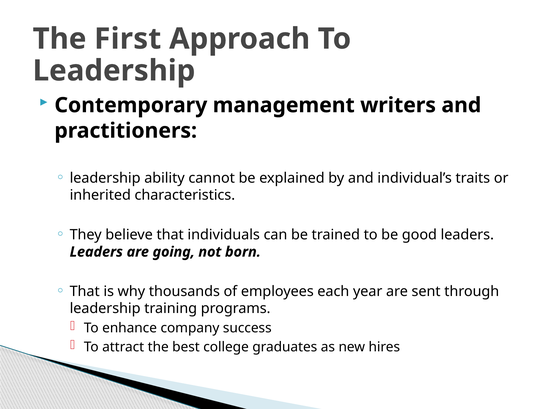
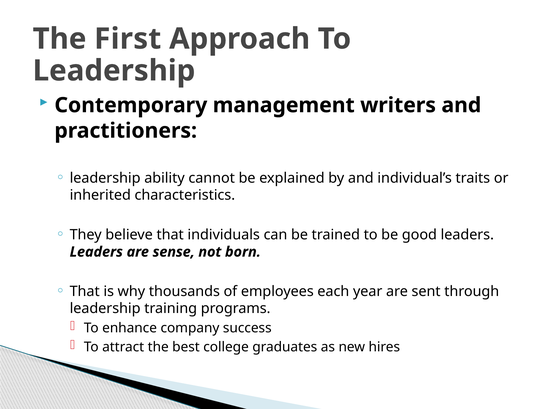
going: going -> sense (174, 252)
